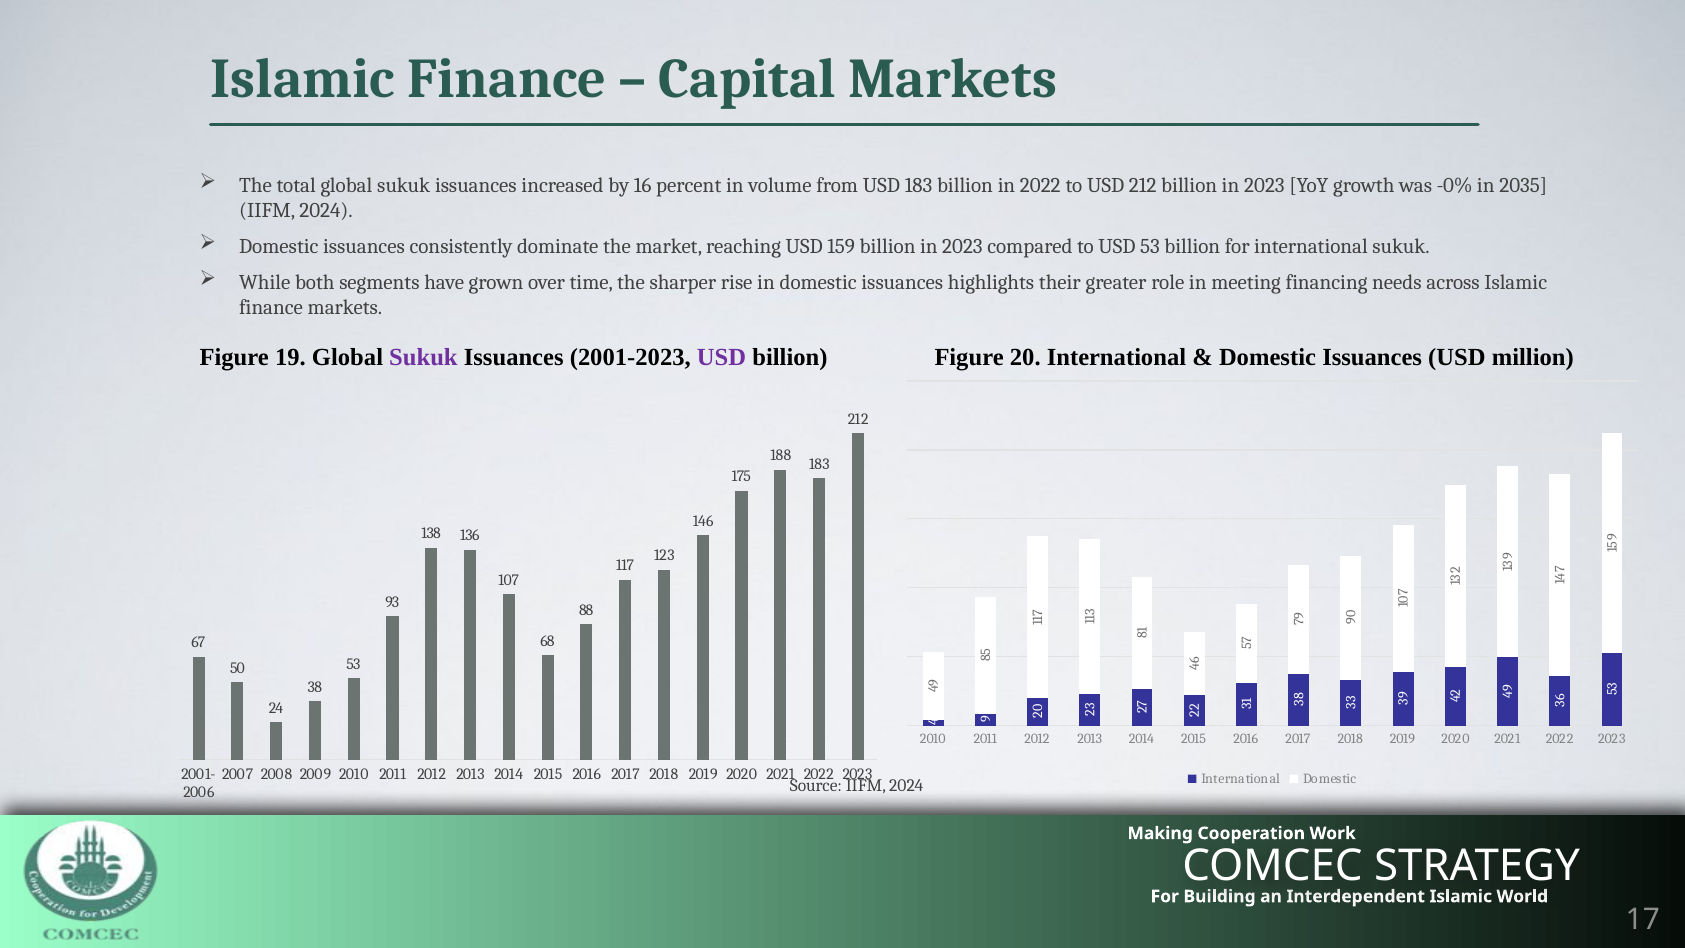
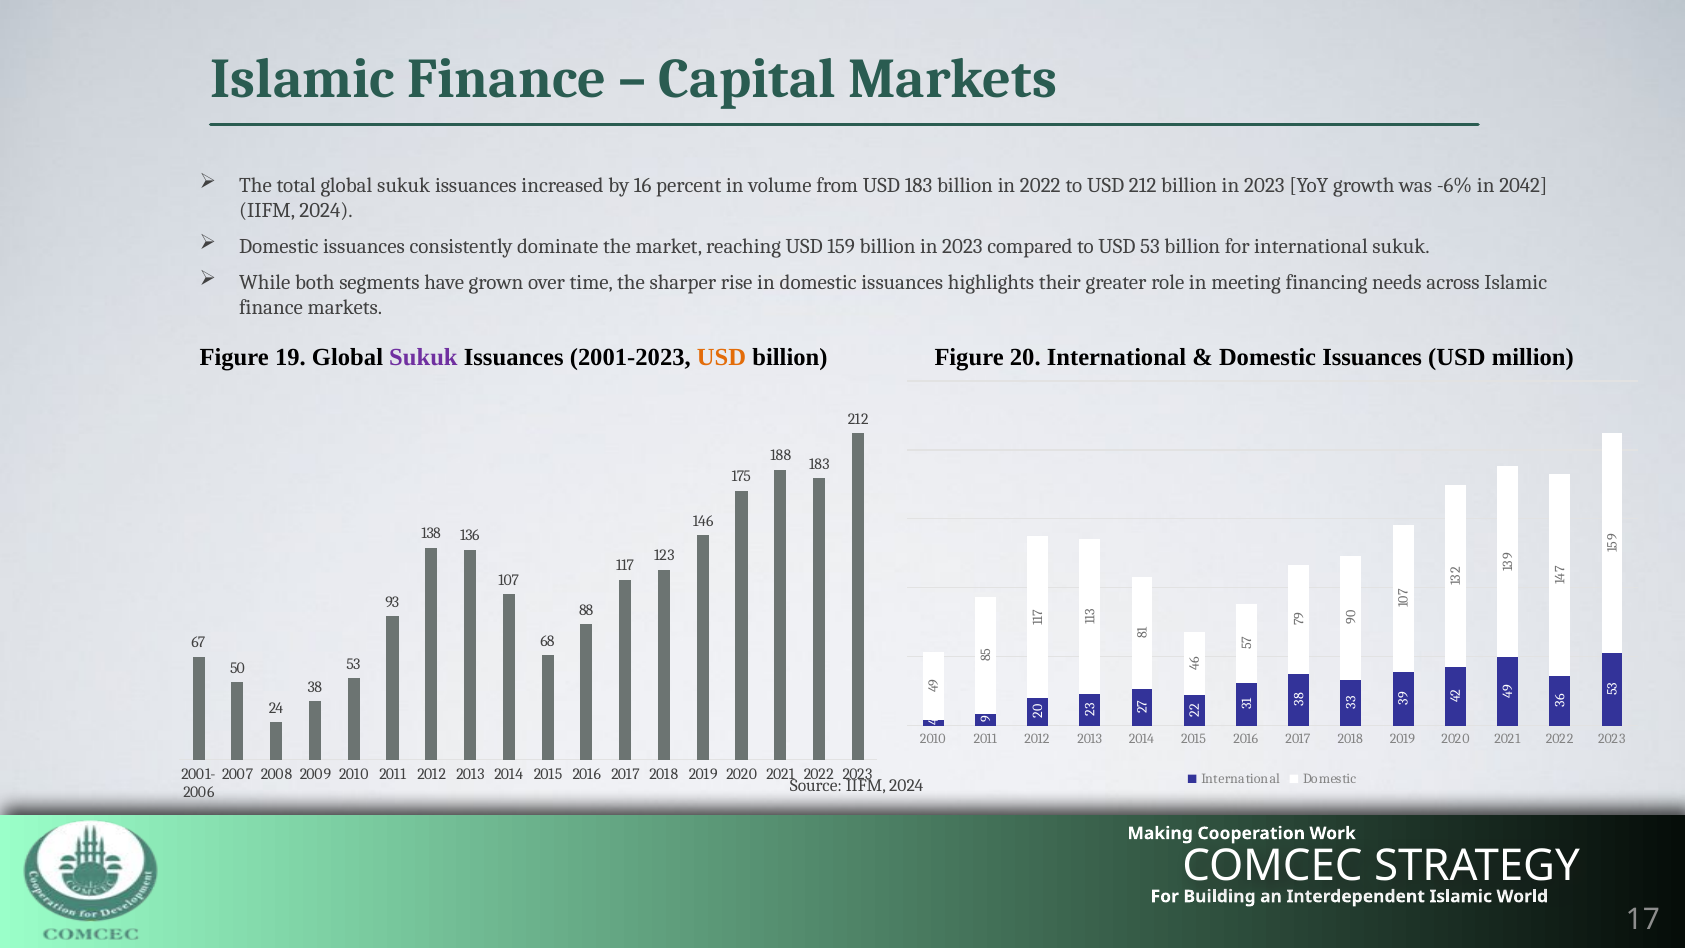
-0%: -0% -> -6% (1455, 185)
2035: 2035 -> 2042 (1523, 185)
USD colour: purple -> orange (722, 357)
